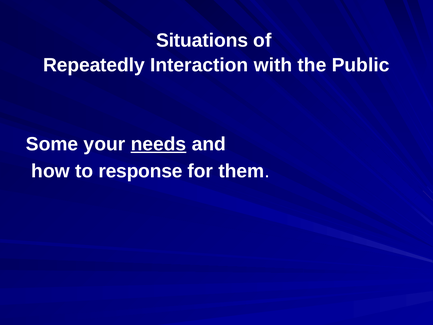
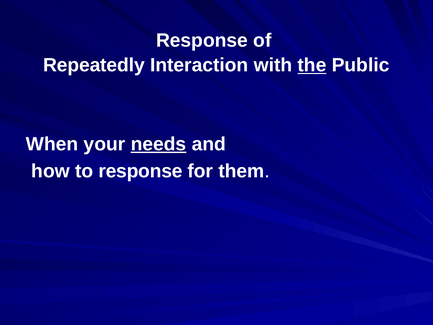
Situations: Situations -> Response (202, 40)
the underline: none -> present (312, 65)
Some: Some -> When (52, 144)
